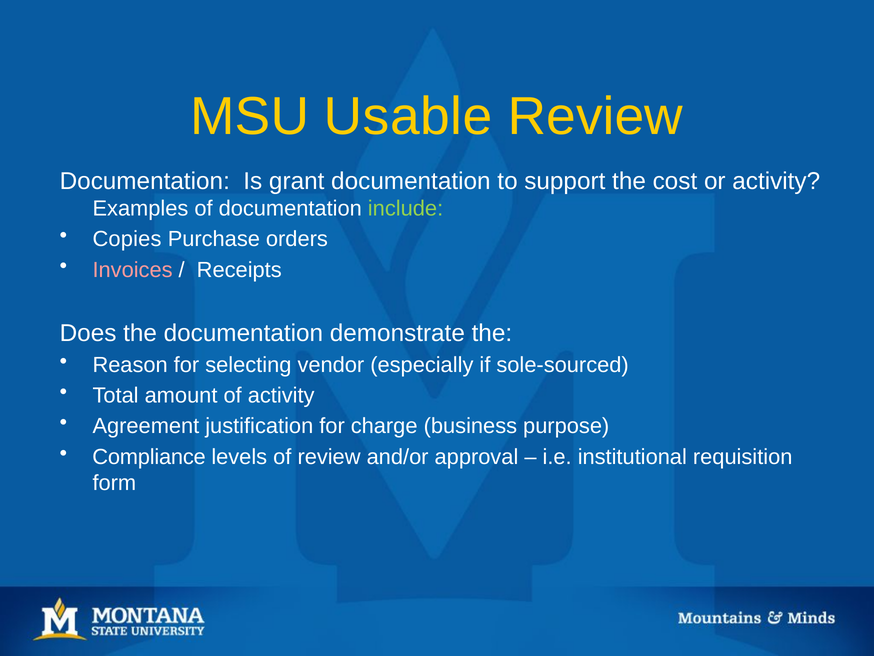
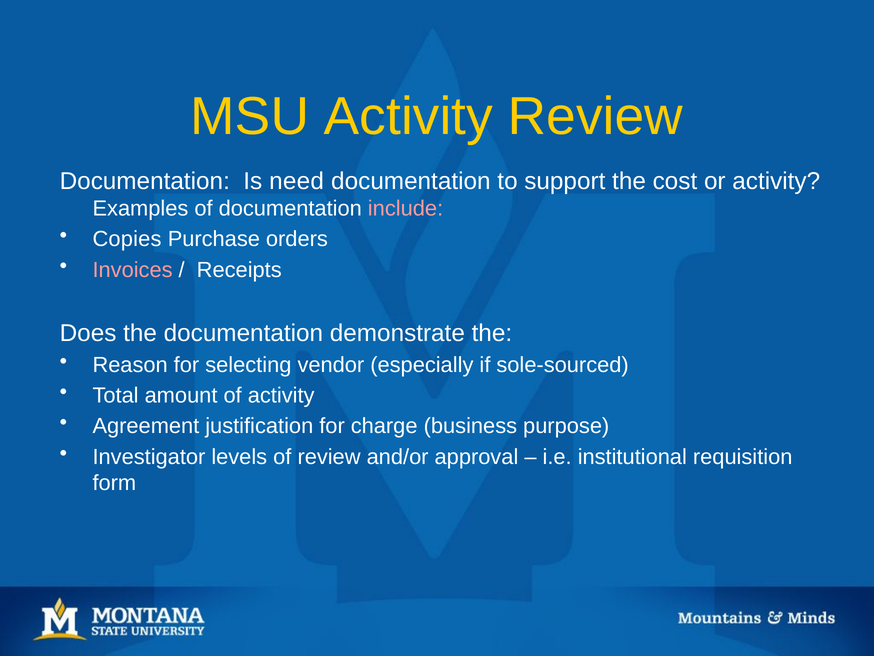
MSU Usable: Usable -> Activity (408, 117)
grant: grant -> need (297, 181)
include colour: light green -> pink (406, 208)
Compliance: Compliance -> Investigator (149, 457)
